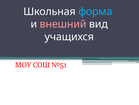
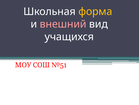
форма colour: light blue -> yellow (95, 11)
